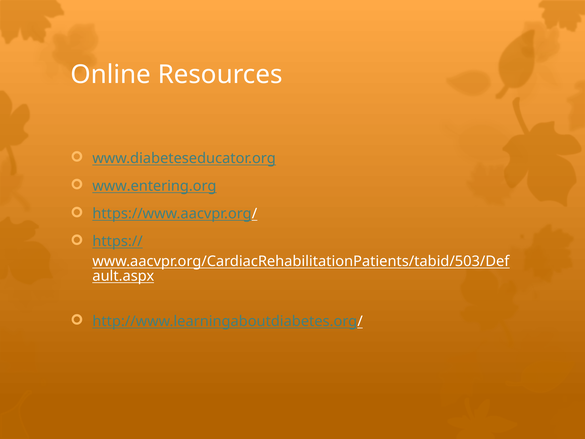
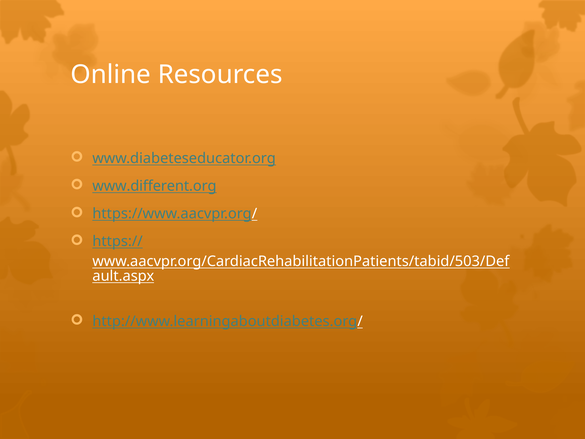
www.entering.org: www.entering.org -> www.different.org (154, 186)
